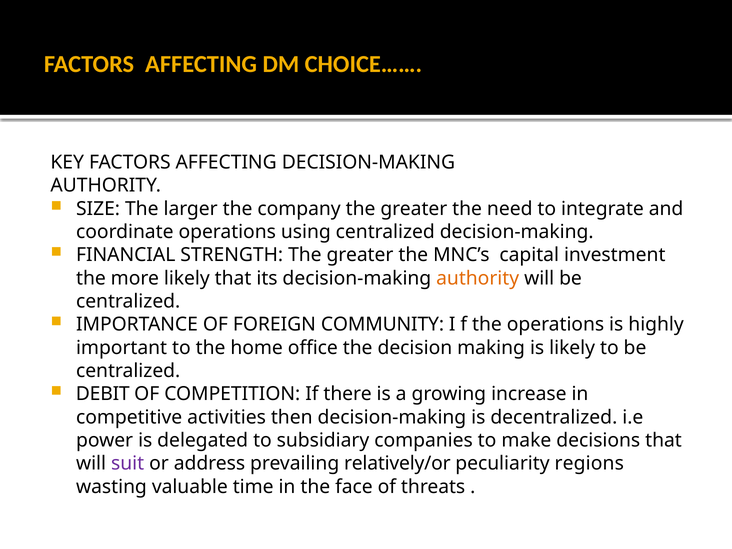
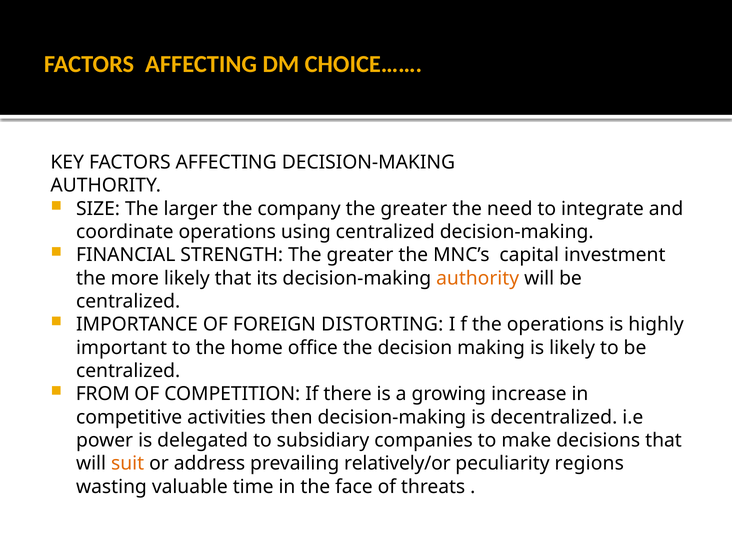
COMMUNITY: COMMUNITY -> DISTORTING (382, 325)
DEBIT: DEBIT -> FROM (103, 394)
suit colour: purple -> orange (128, 464)
